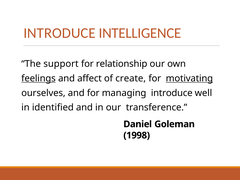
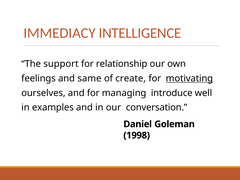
INTRODUCE: INTRODUCE -> IMMEDIACY (60, 33)
feelings underline: present -> none (39, 78)
affect: affect -> same (89, 78)
identified: identified -> examples (53, 107)
transference: transference -> conversation (157, 107)
